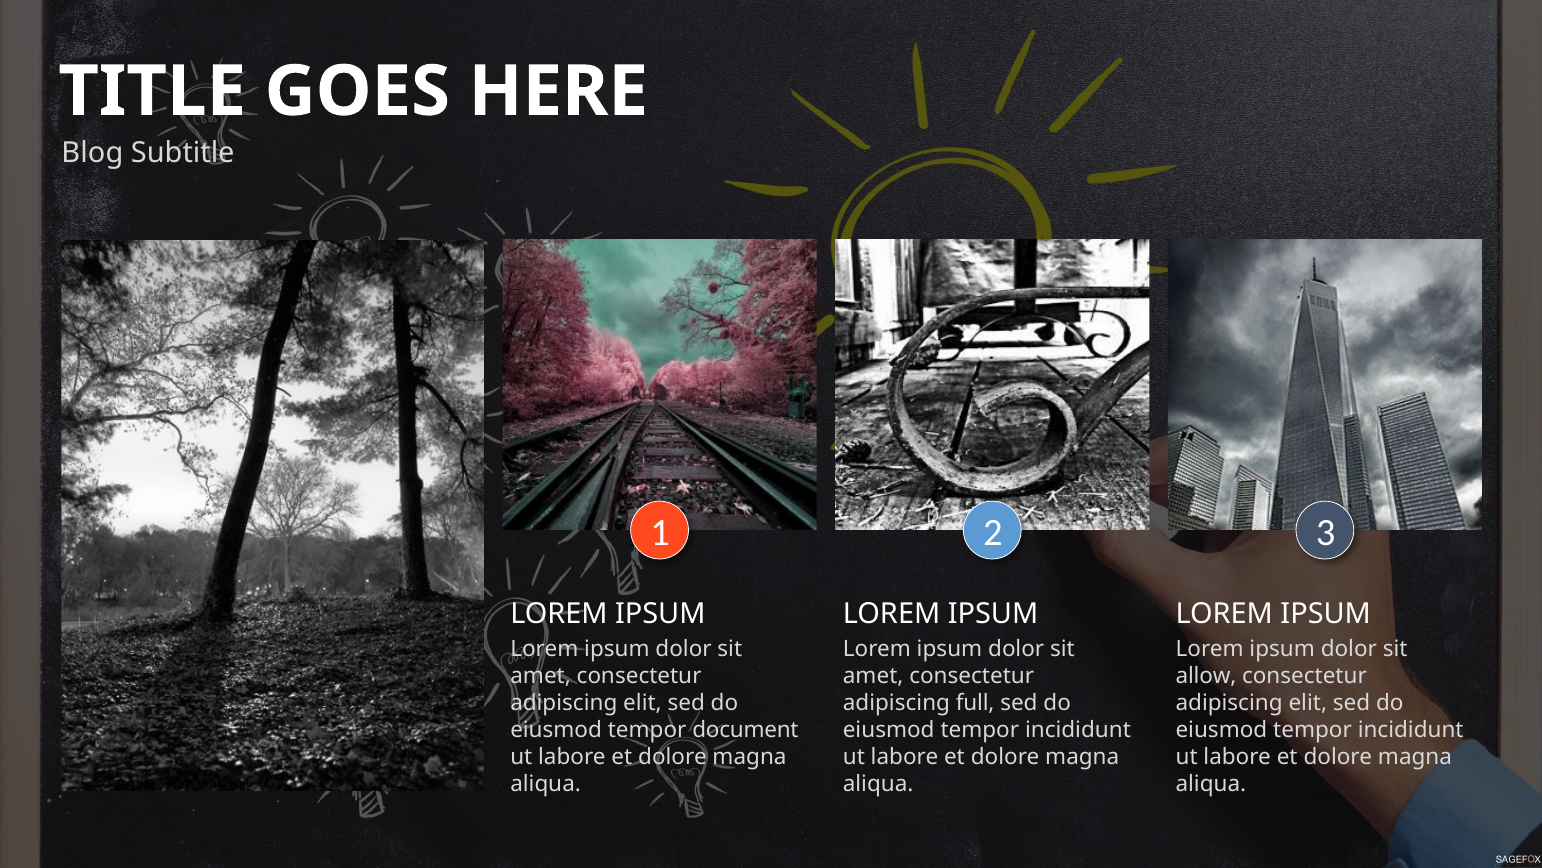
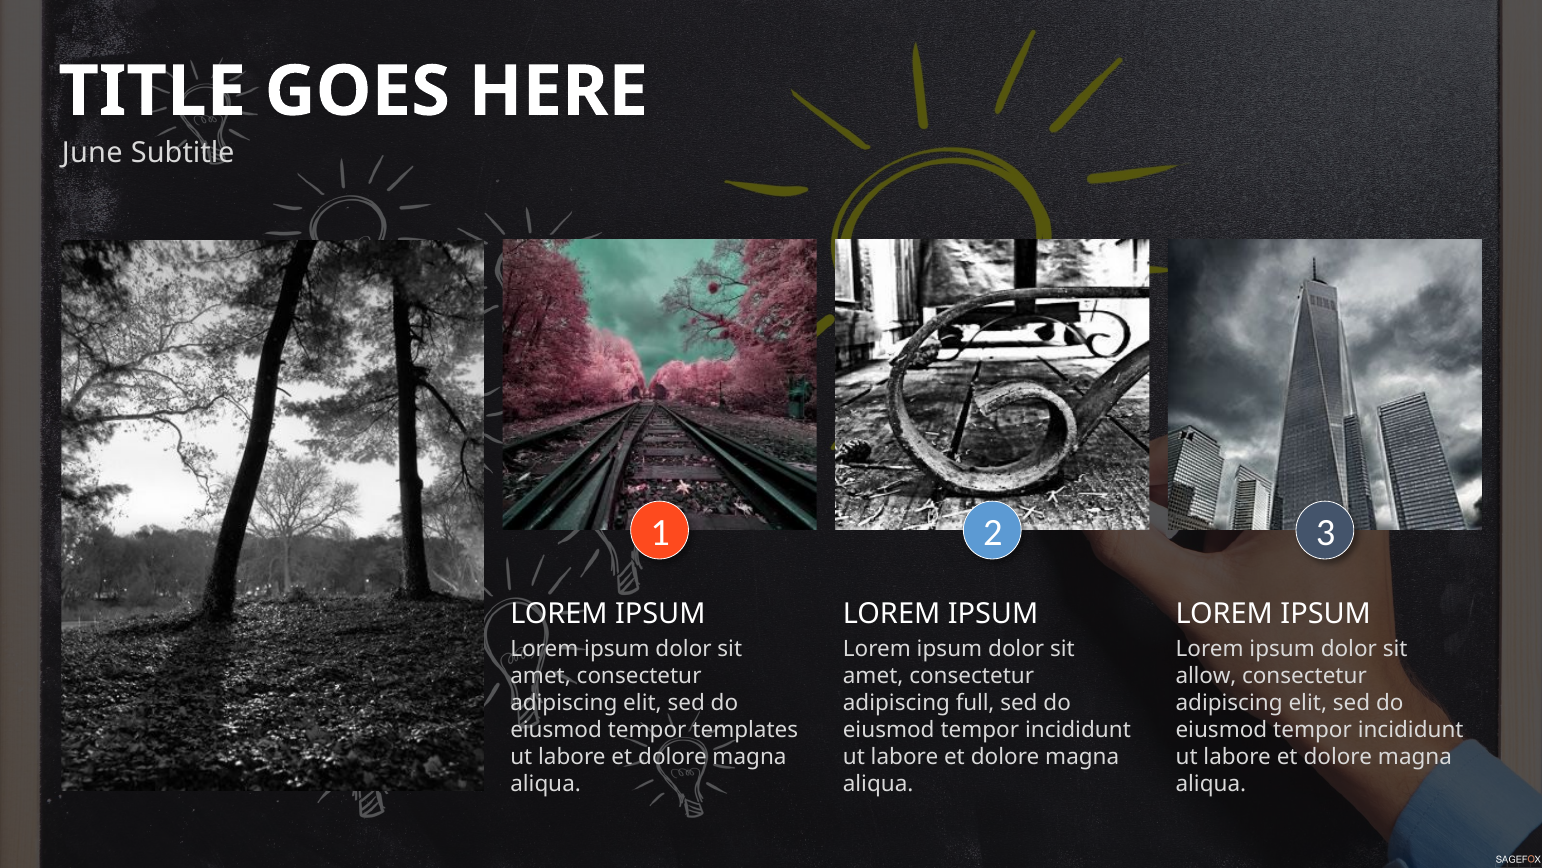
Blog: Blog -> June (92, 153)
document: document -> templates (745, 730)
